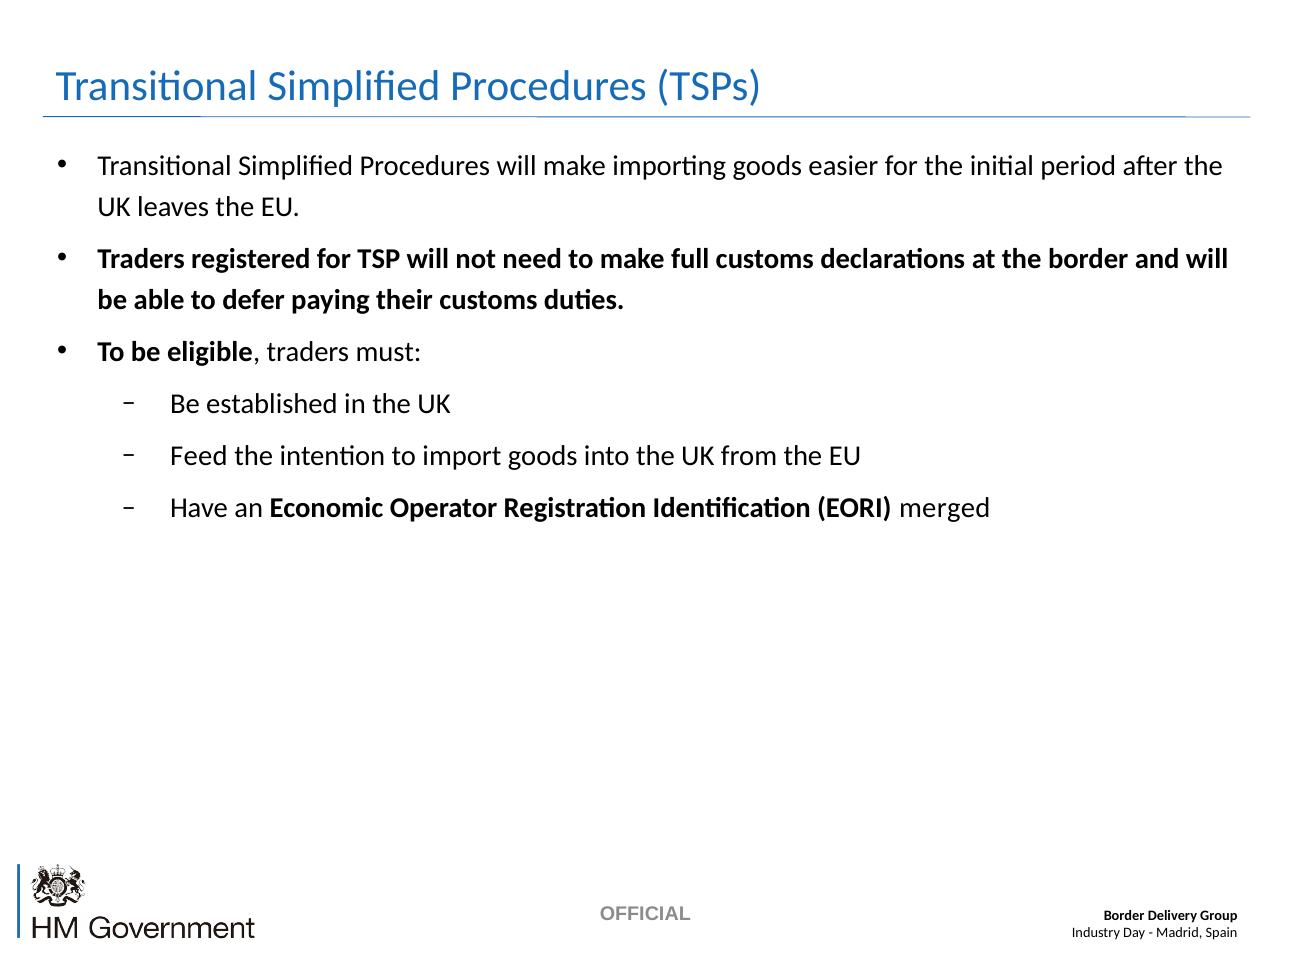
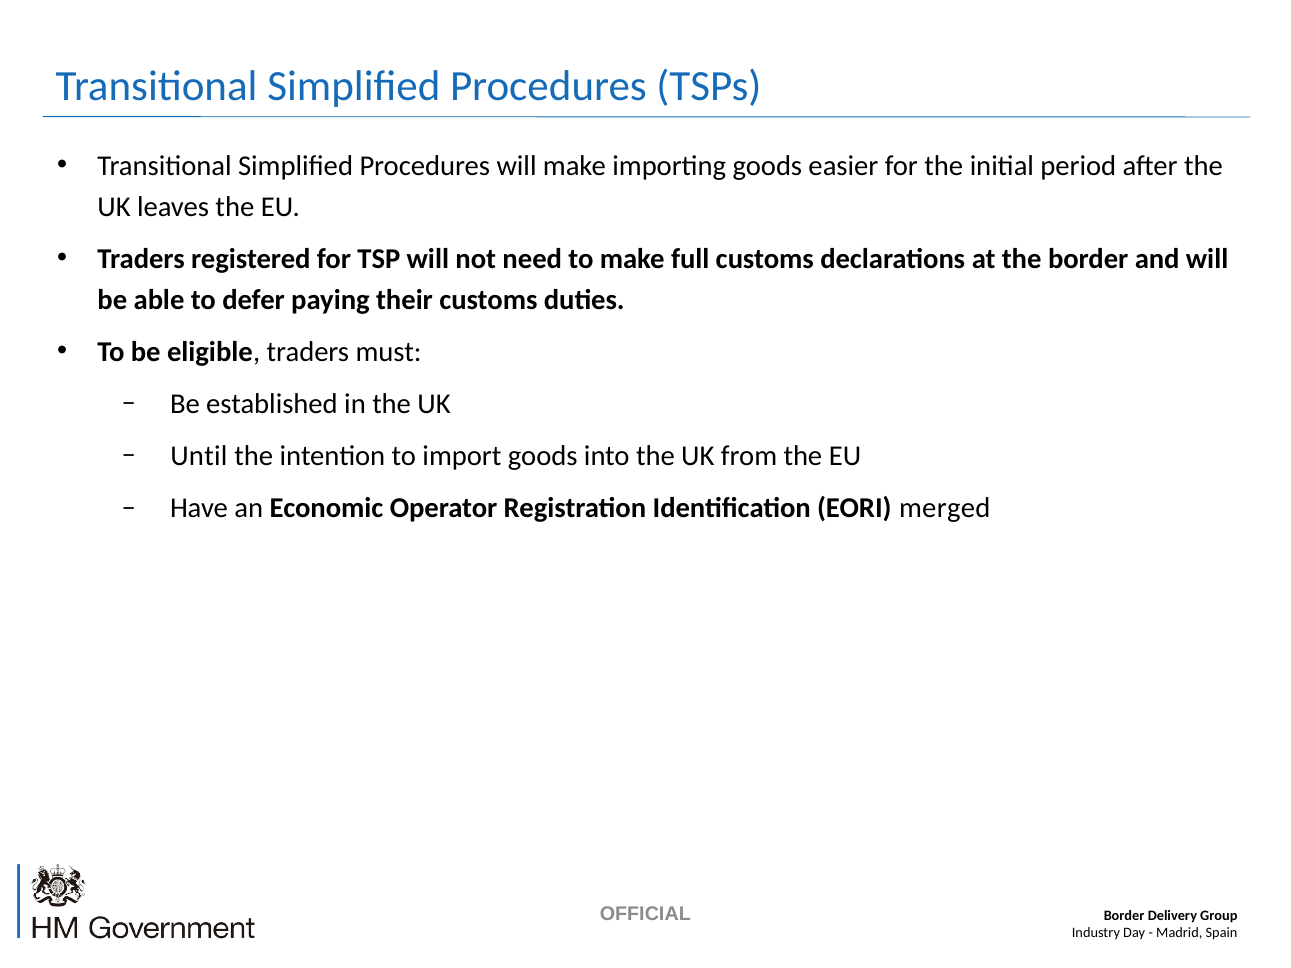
Feed: Feed -> Until (199, 456)
